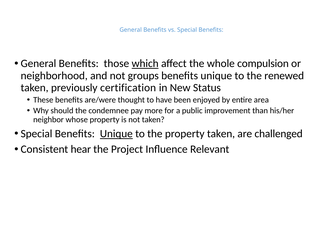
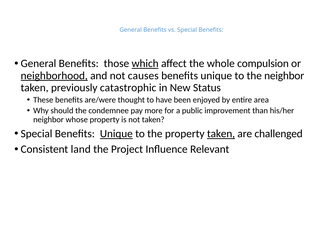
neighborhood underline: none -> present (54, 76)
groups: groups -> causes (143, 76)
the renewed: renewed -> neighbor (284, 76)
certification: certification -> catastrophic (128, 88)
taken underline: none -> present (221, 134)
hear: hear -> land (81, 149)
